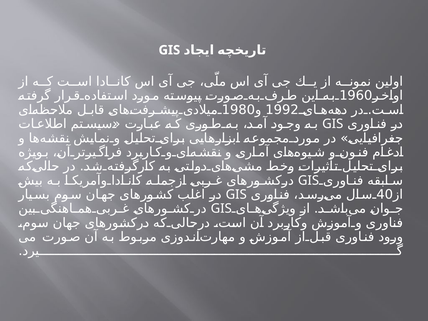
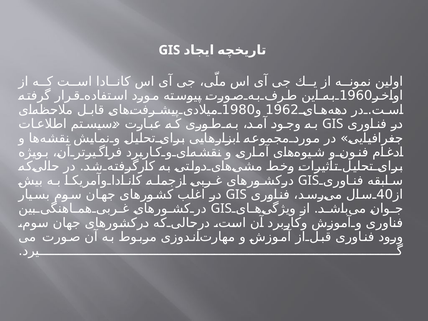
1992: 1992 -> 1962 (282, 110)
